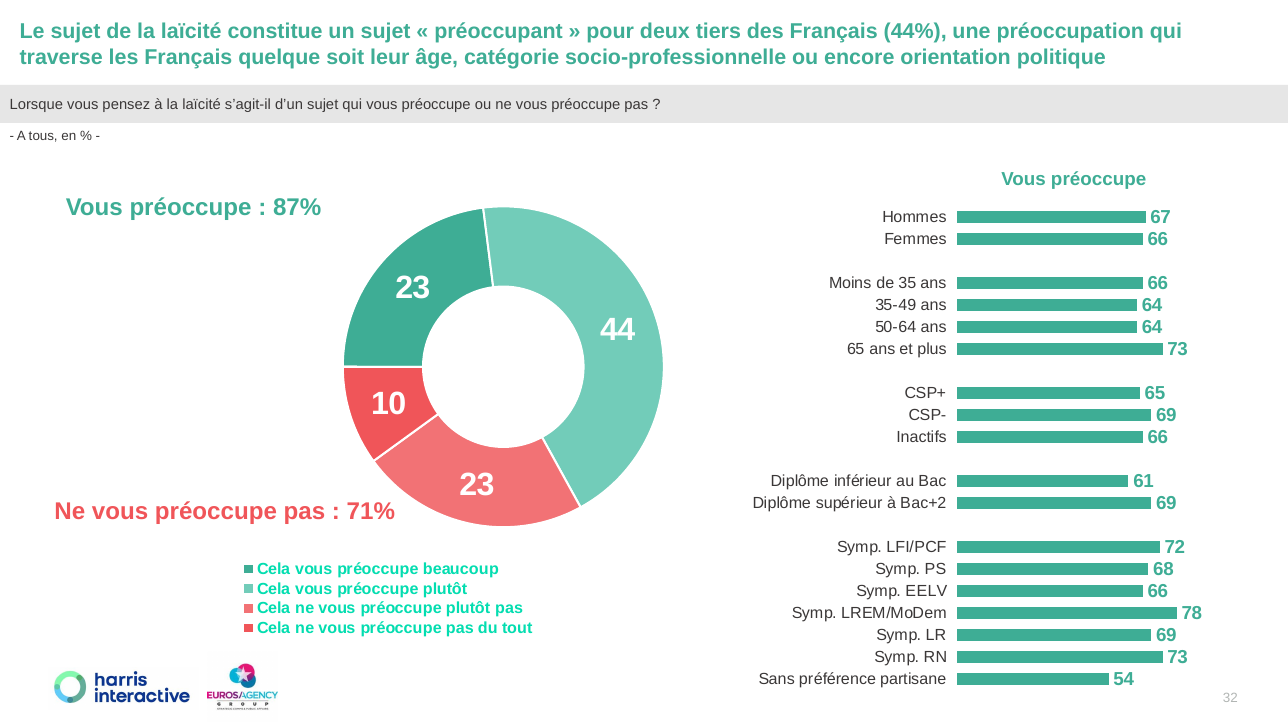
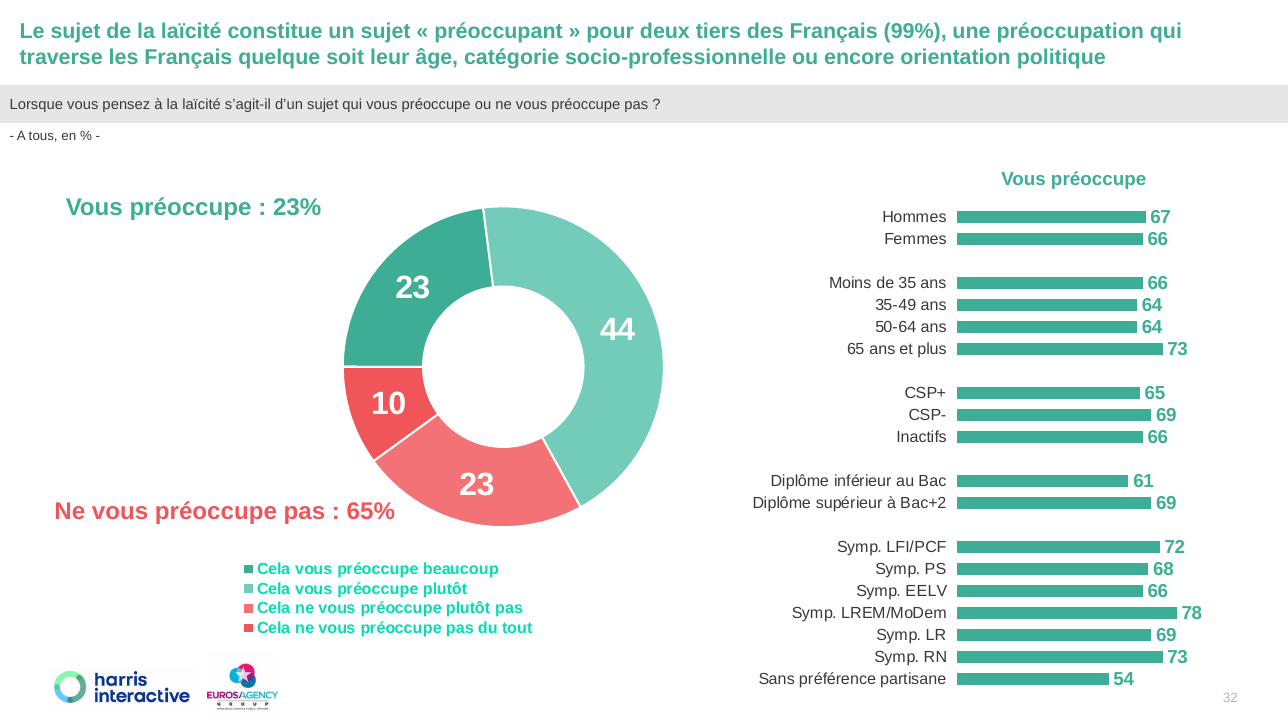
44%: 44% -> 99% (915, 31)
87%: 87% -> 23% (297, 208)
71%: 71% -> 65% (371, 512)
